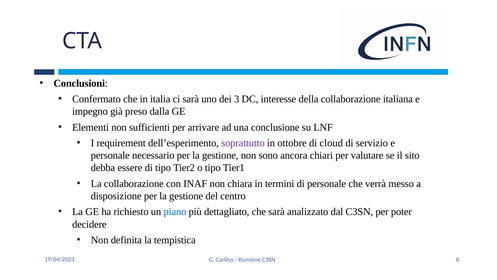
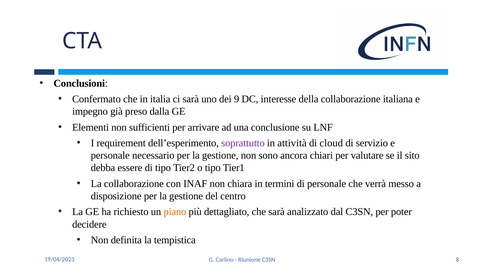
3: 3 -> 9 (237, 99)
ottobre: ottobre -> attività (292, 143)
piano colour: blue -> orange (175, 211)
